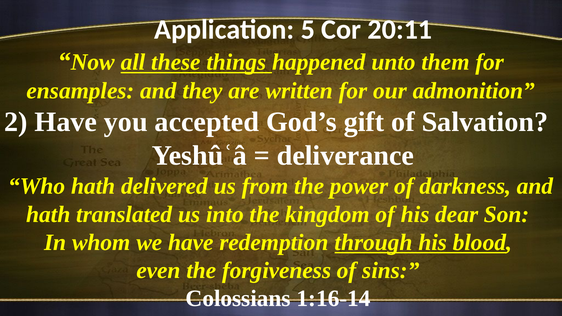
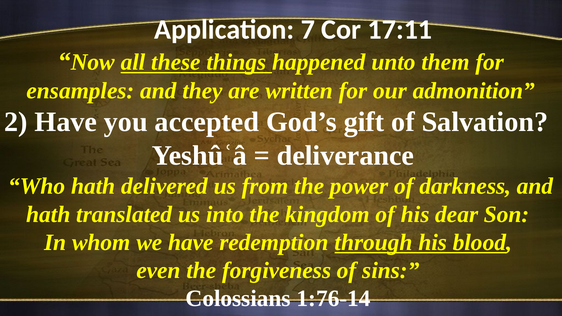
5: 5 -> 7 (308, 30)
20:11: 20:11 -> 17:11 (400, 30)
1:16-14: 1:16-14 -> 1:76-14 (334, 299)
